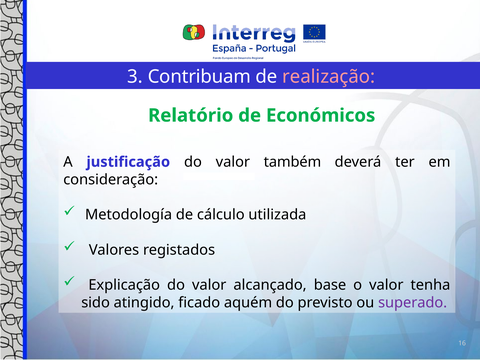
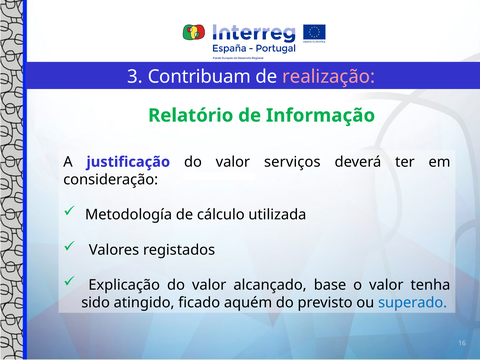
Económicos: Económicos -> Informação (321, 115)
também: também -> serviços (292, 162)
superado colour: purple -> blue (413, 303)
